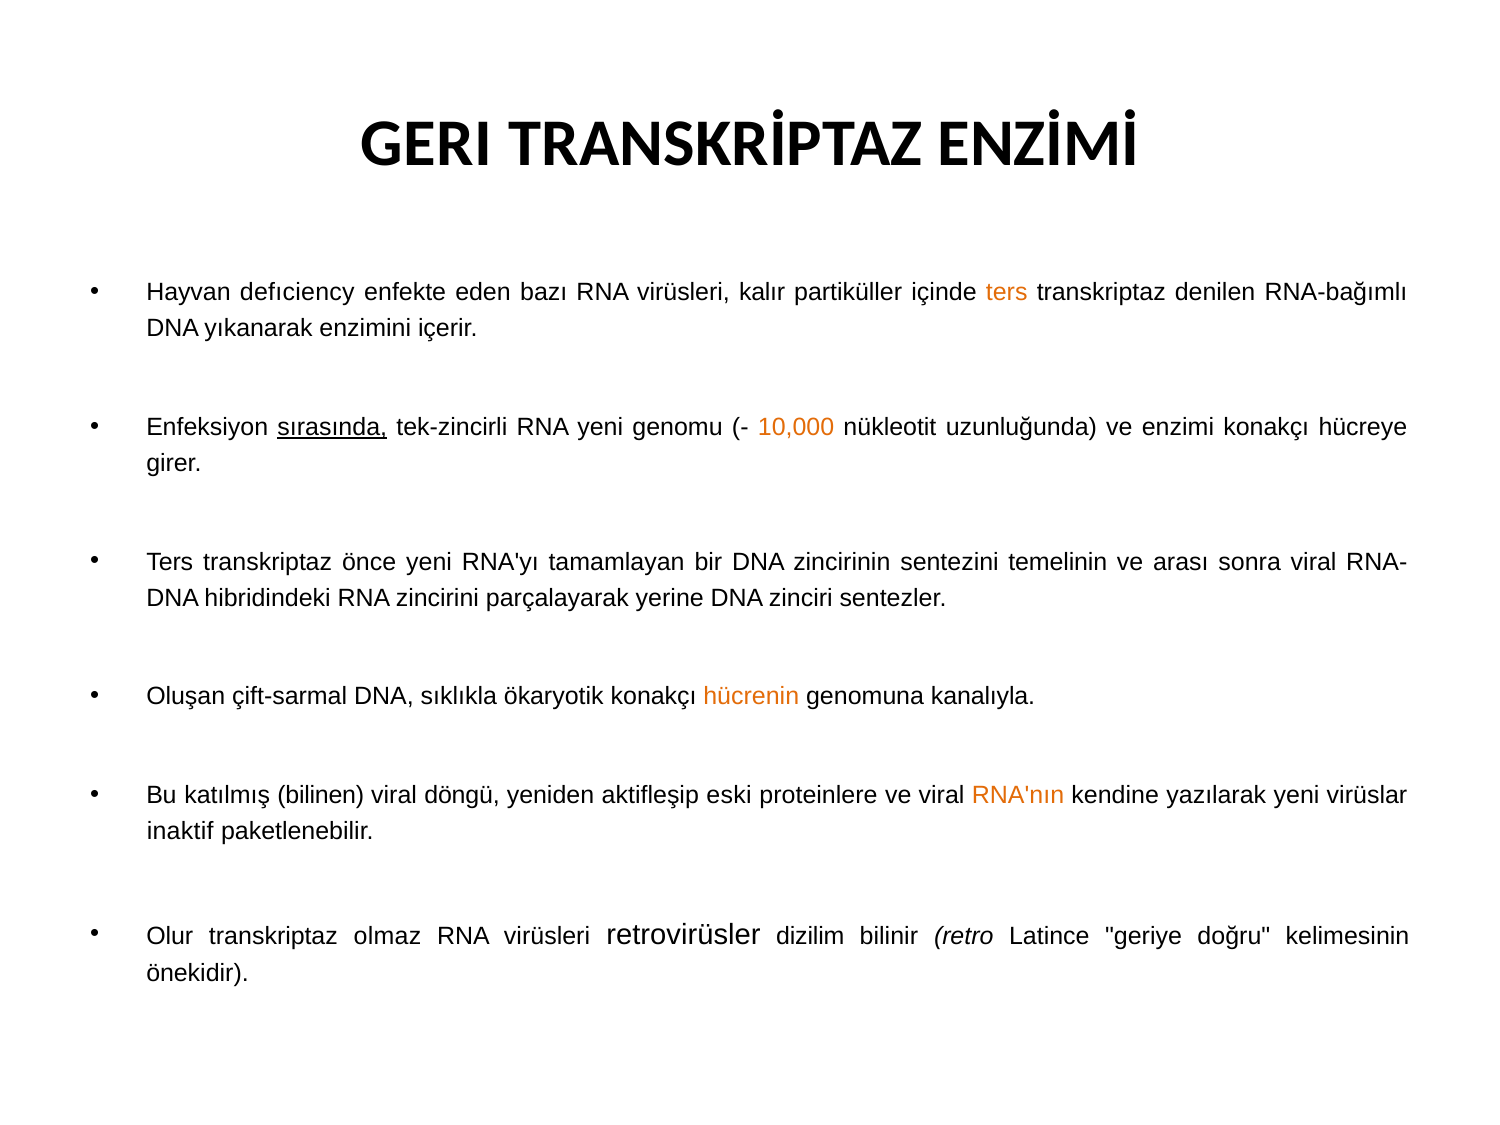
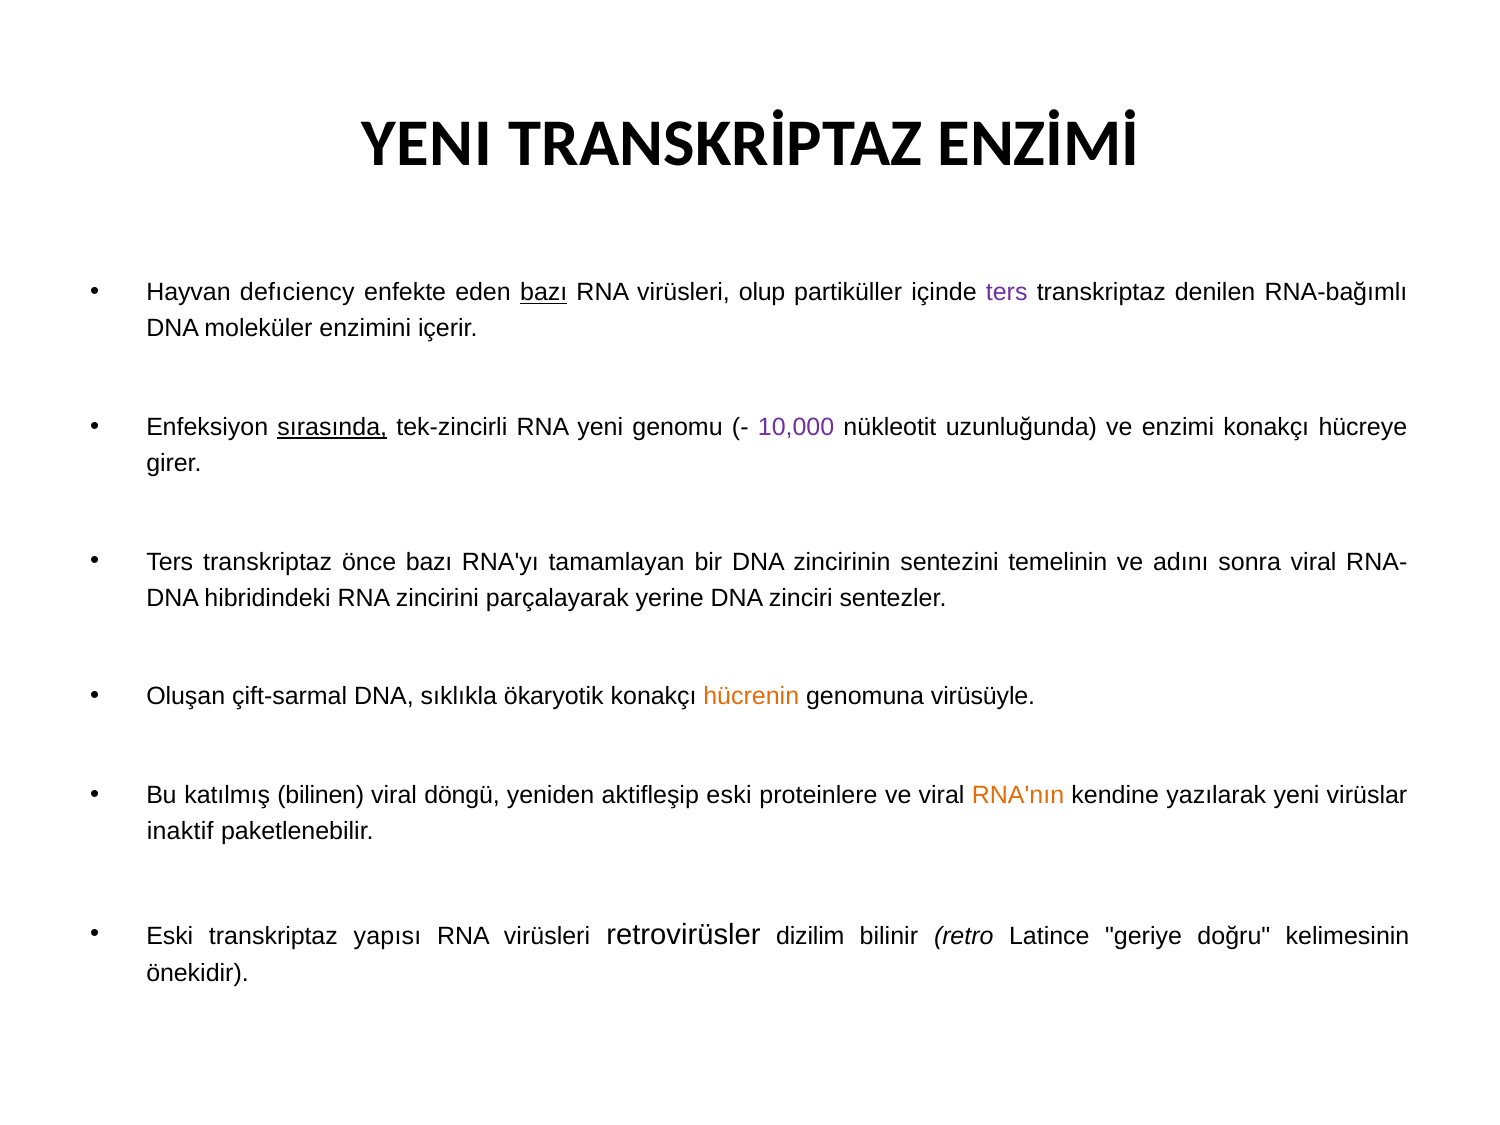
GERI: GERI -> YENI (426, 143)
bazı underline: none -> present (544, 293)
kalır: kalır -> olup (762, 293)
ters colour: orange -> purple (1007, 293)
yıkanarak: yıkanarak -> moleküler (258, 329)
10,000 colour: orange -> purple (796, 427)
önce yeni: yeni -> bazı (429, 562)
arası: arası -> adını (1181, 562)
kanalıyla: kanalıyla -> virüsüyle (983, 696)
Olur: Olur -> Eski (170, 937)
olmaz: olmaz -> yapısı (387, 937)
